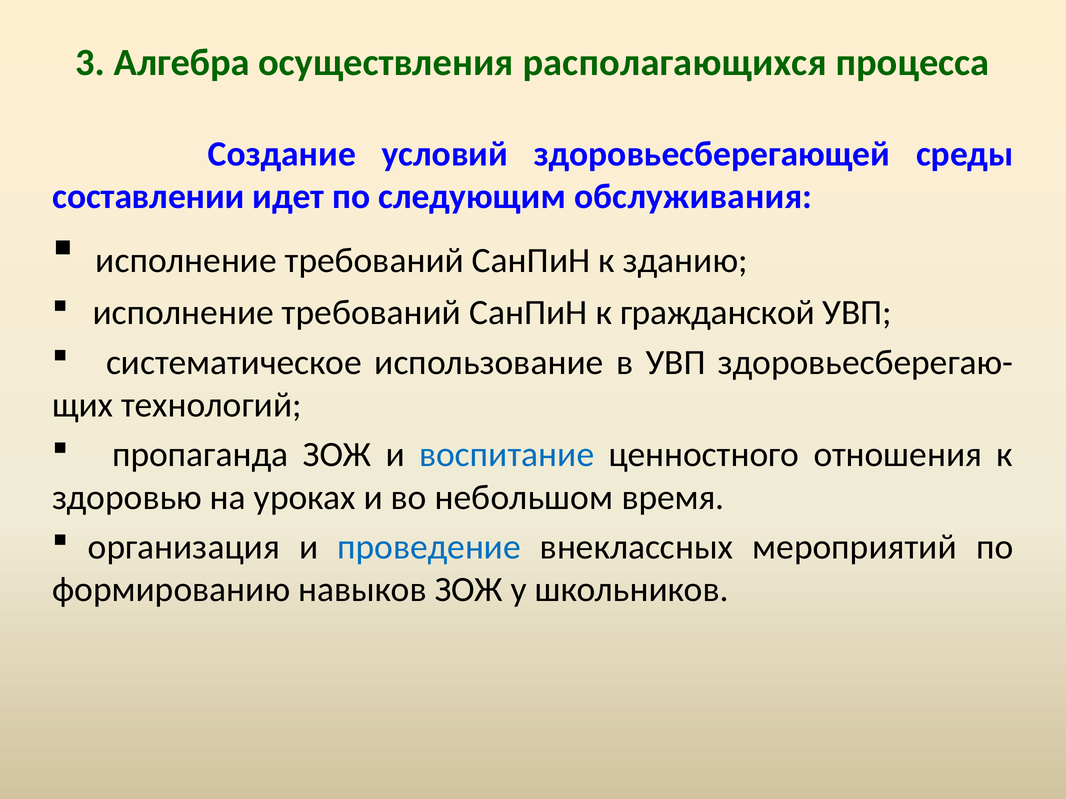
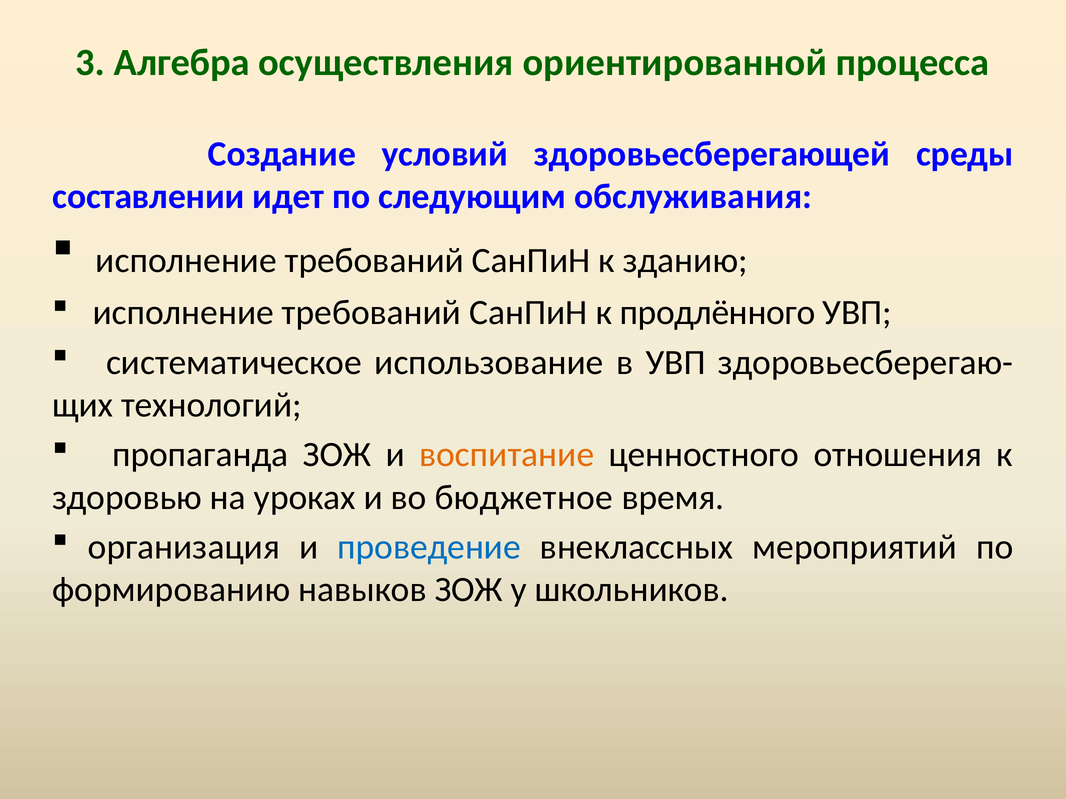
располагающихся: располагающихся -> ориентированной (675, 63)
гражданской: гражданской -> продлённого (717, 313)
воспитание colour: blue -> orange (507, 455)
небольшом: небольшом -> бюджетное (524, 498)
